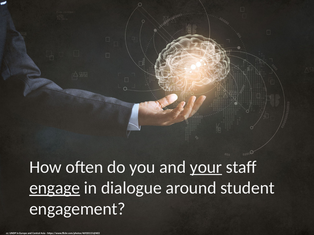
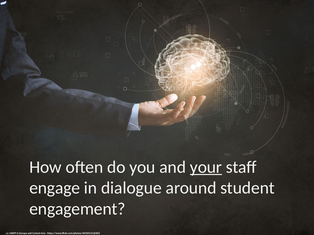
engage underline: present -> none (55, 188)
